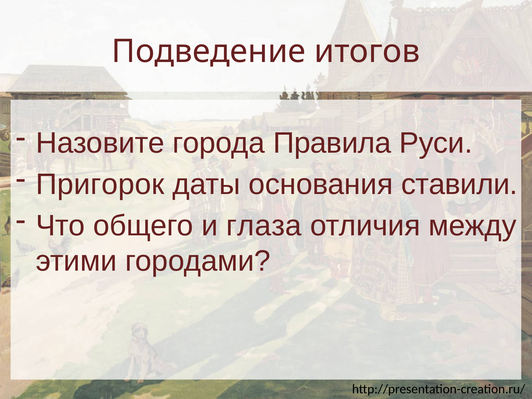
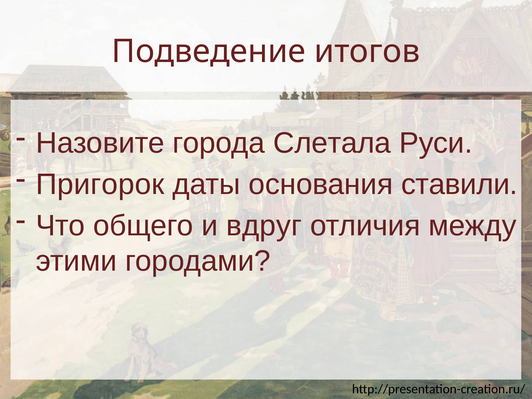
Правила: Правила -> Слетала (332, 143)
глаза: глаза -> вдруг (264, 226)
